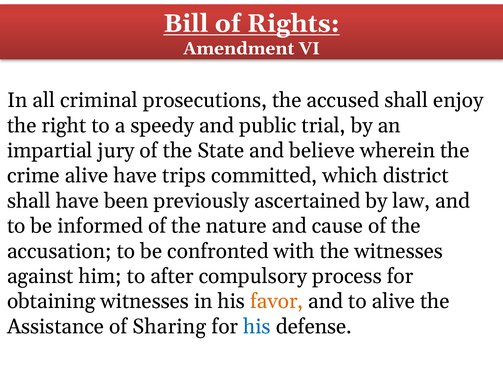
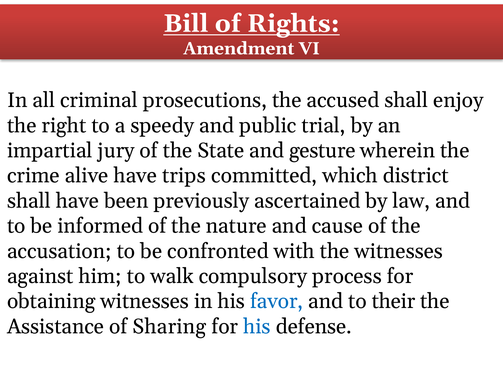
believe: believe -> gesture (322, 151)
after: after -> walk (172, 276)
favor colour: orange -> blue (277, 302)
to alive: alive -> their (394, 302)
